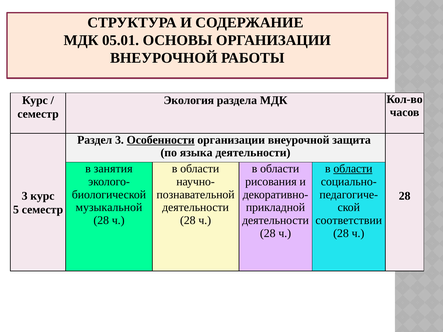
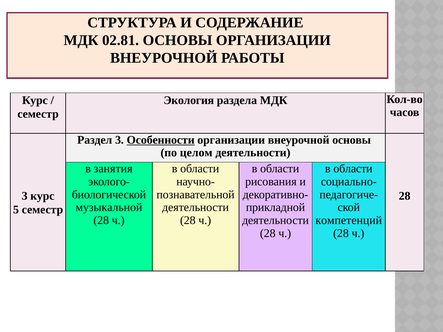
05.01: 05.01 -> 02.81 (121, 40)
внеурочной защита: защита -> основы (352, 140)
языка: языка -> целом (196, 153)
области underline: present -> none (353, 169)
соответствии: соответствии -> компетенций (349, 221)
